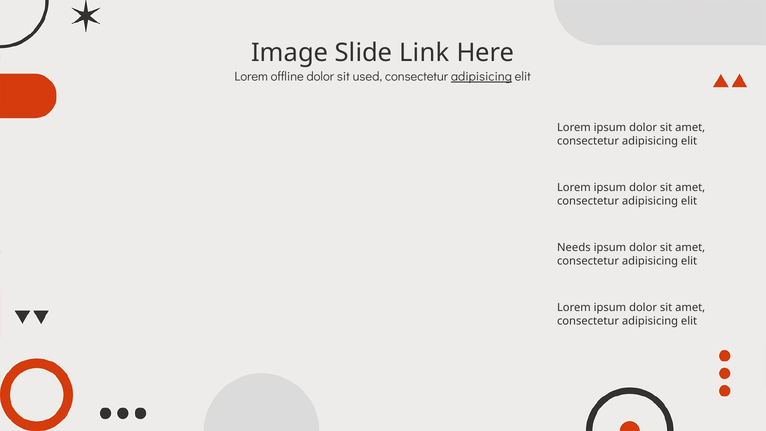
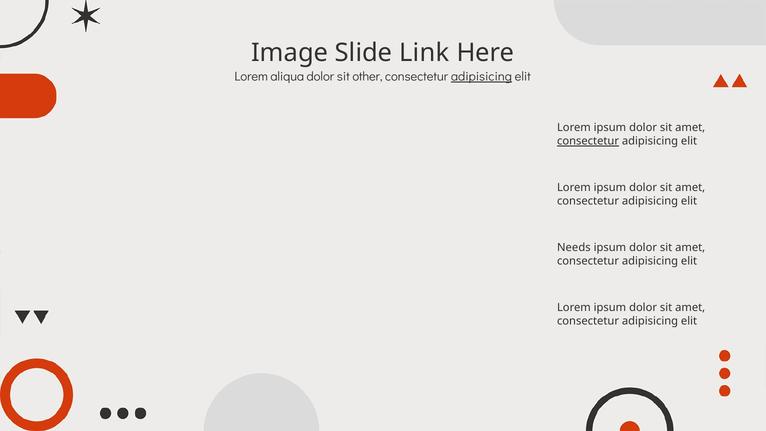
offline: offline -> aliqua (287, 76)
used: used -> other (367, 76)
consectetur underline: none -> present (588, 141)
